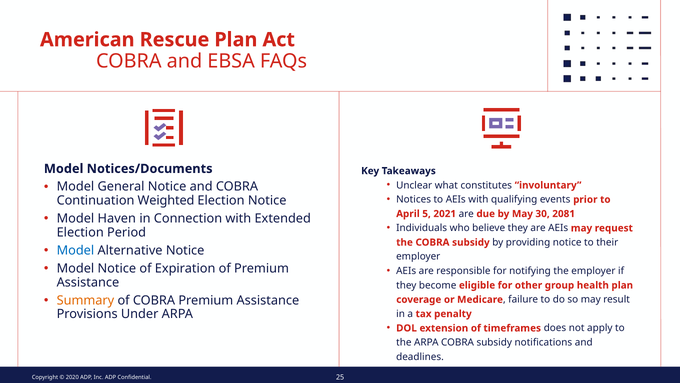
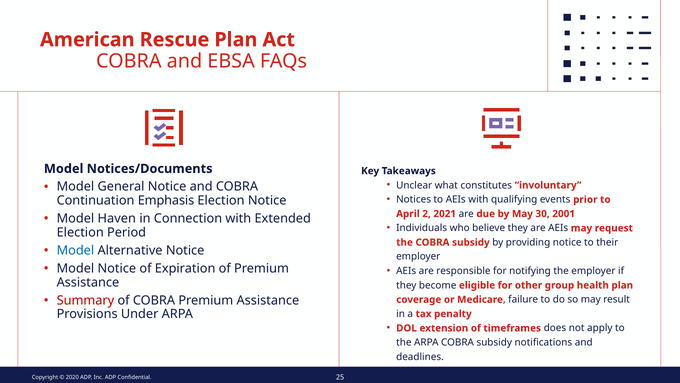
Weighted: Weighted -> Emphasis (166, 200)
5: 5 -> 2 (427, 214)
2081: 2081 -> 2001 (564, 214)
Summary colour: orange -> red (85, 300)
